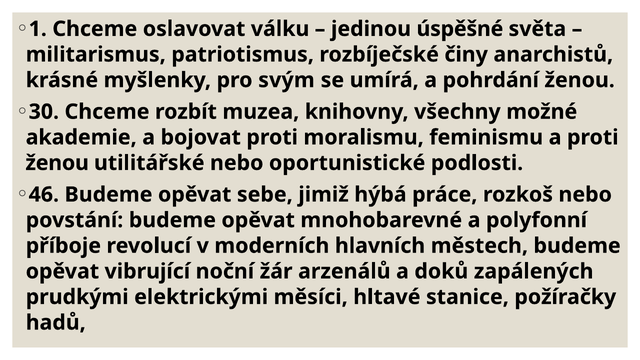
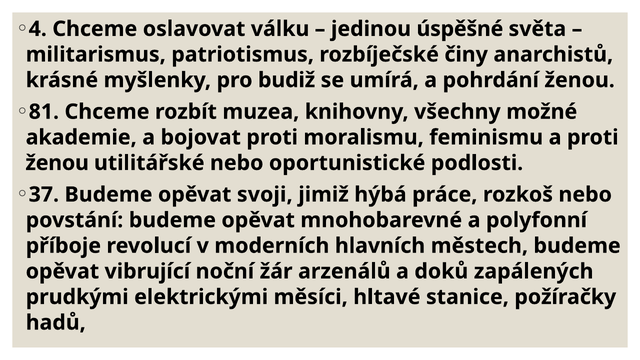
1: 1 -> 4 (38, 29)
svým: svým -> budiž (287, 80)
30: 30 -> 81 (44, 112)
46: 46 -> 37 (44, 195)
sebe: sebe -> svoji (265, 195)
